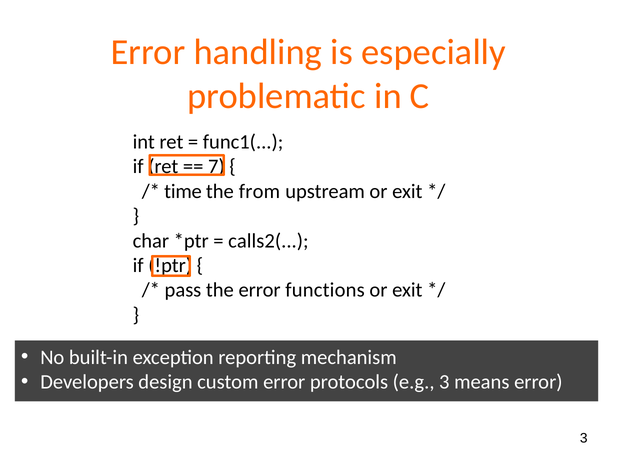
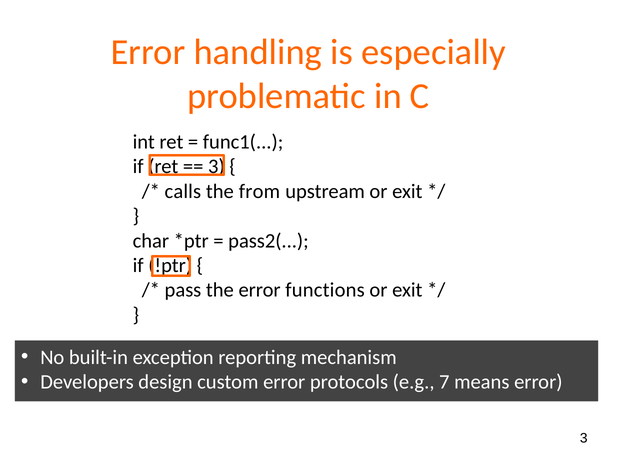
7: 7 -> 3 (216, 167)
time: time -> calls (183, 191)
calls2(: calls2( -> pass2( (268, 241)
e.g 3: 3 -> 7 (444, 382)
